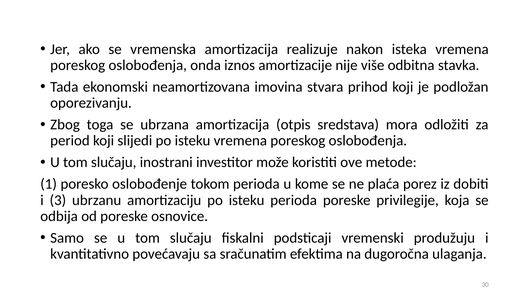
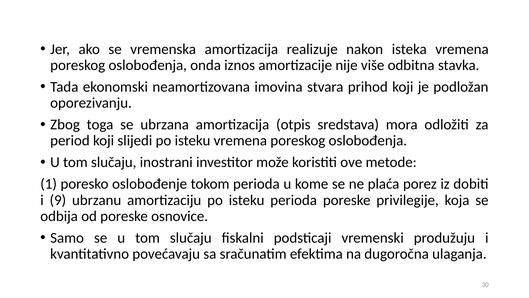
3: 3 -> 9 (58, 200)
